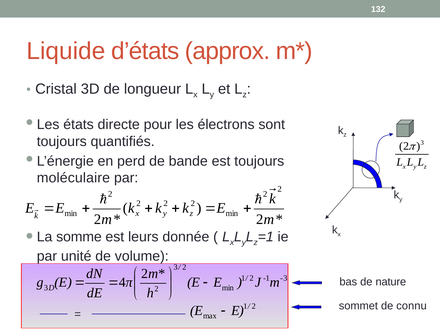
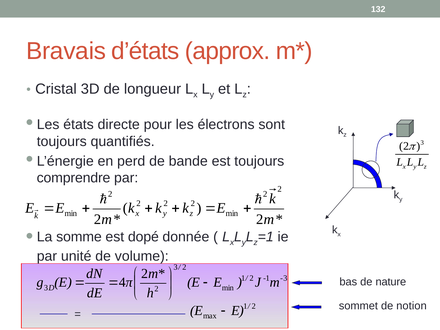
Liquide: Liquide -> Bravais (66, 51)
moléculaire: moléculaire -> comprendre (74, 178)
leurs: leurs -> dopé (143, 237)
connu: connu -> notion (412, 306)
